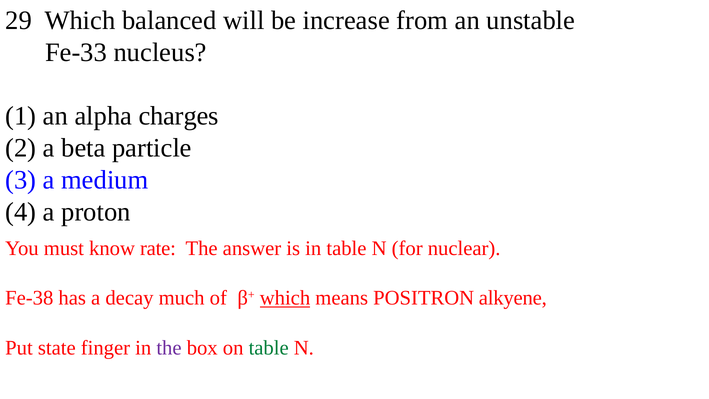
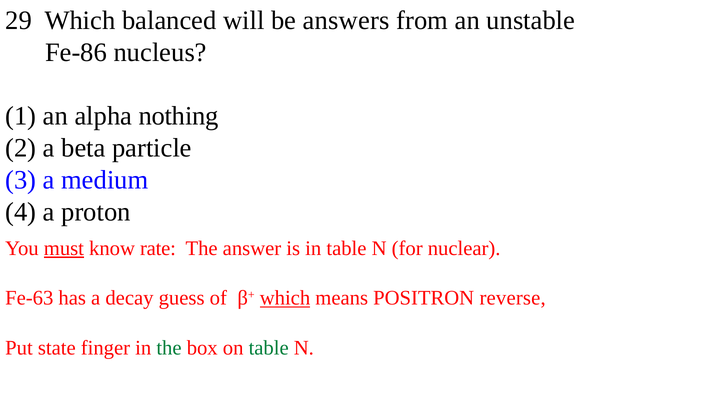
increase: increase -> answers (346, 20)
Fe-33: Fe-33 -> Fe-86 (76, 52)
charges: charges -> nothing (179, 116)
must underline: none -> present (64, 248)
Fe-38: Fe-38 -> Fe-63 (29, 298)
much: much -> guess (182, 298)
alkyene: alkyene -> reverse (513, 298)
the colour: purple -> green (169, 348)
